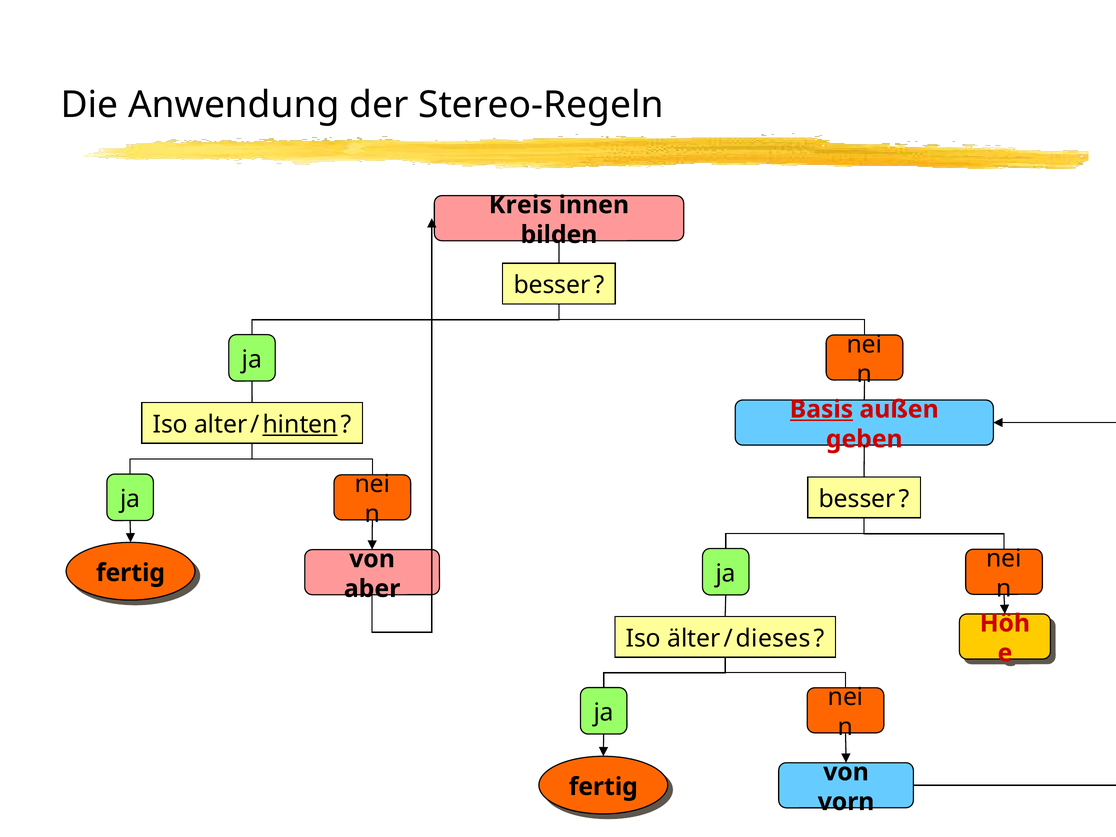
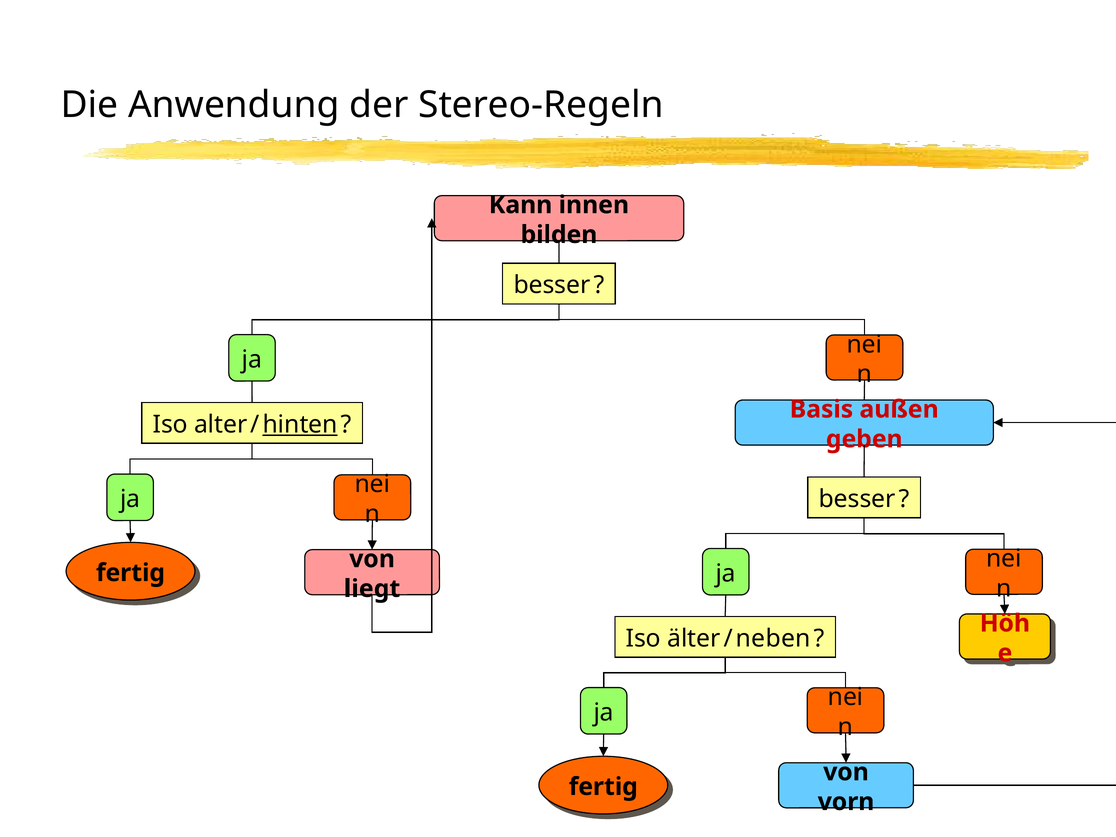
Kreis: Kreis -> Kann (521, 205)
Basis underline: present -> none (821, 409)
aber: aber -> liegt (372, 589)
dieses: dieses -> neben (773, 639)
